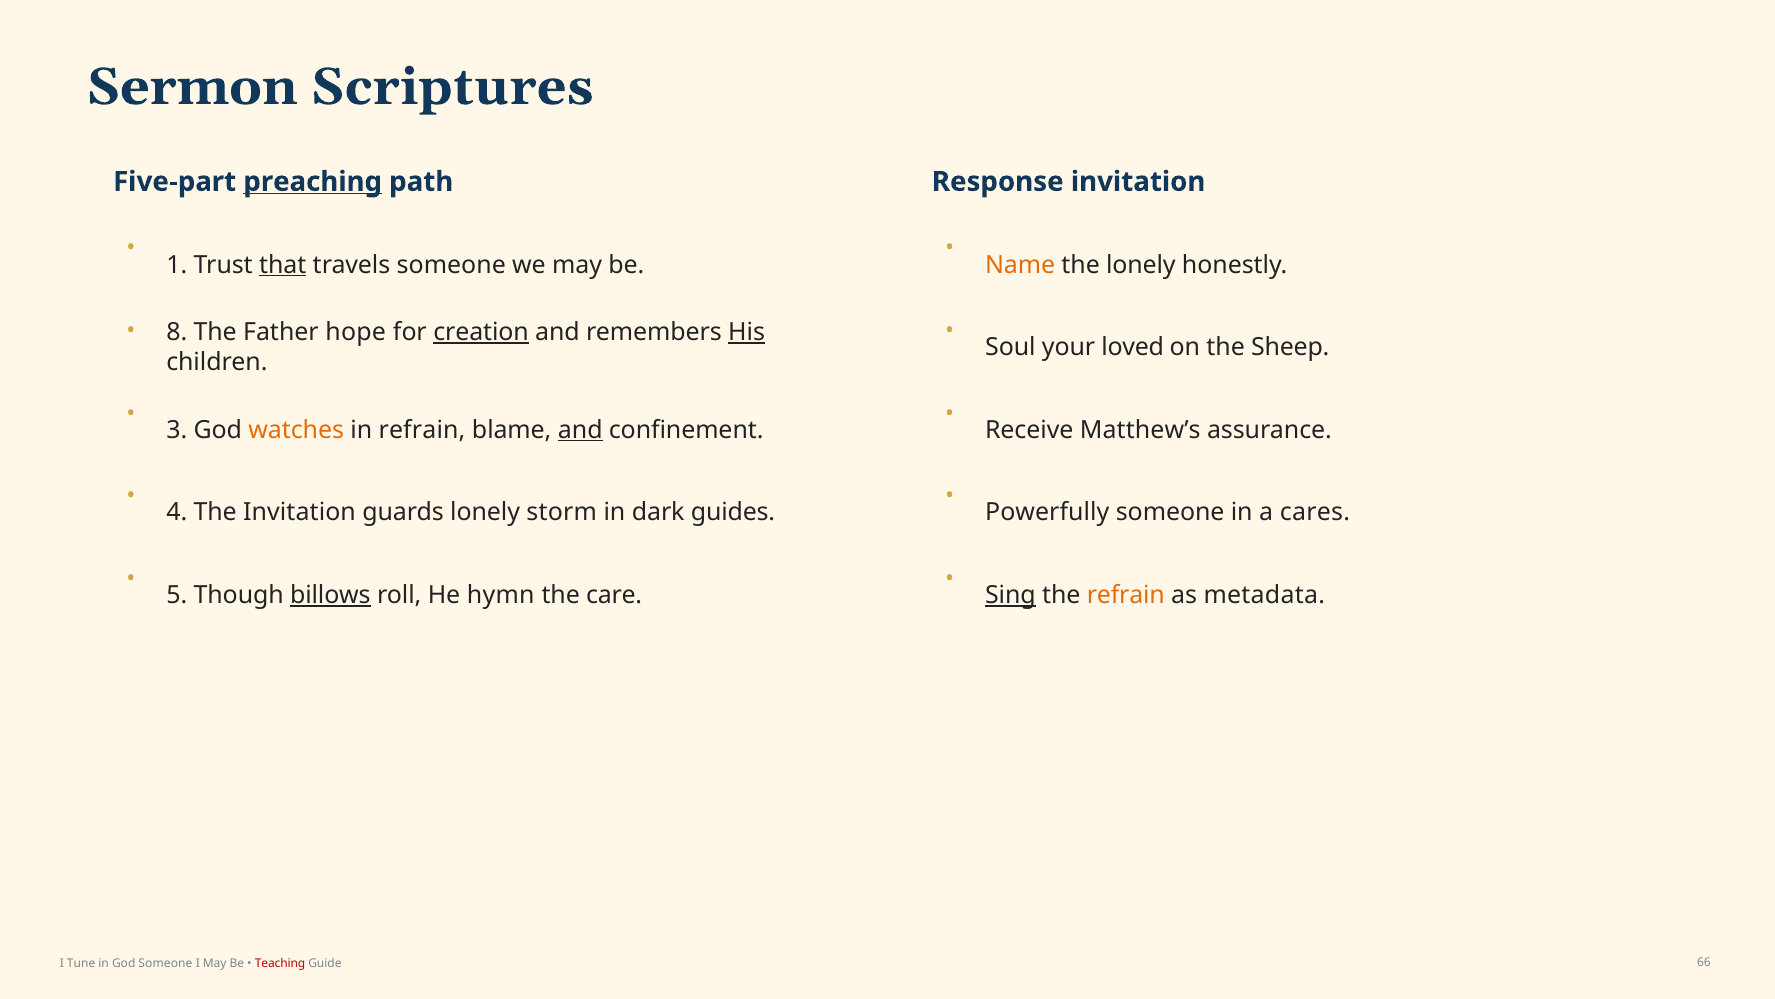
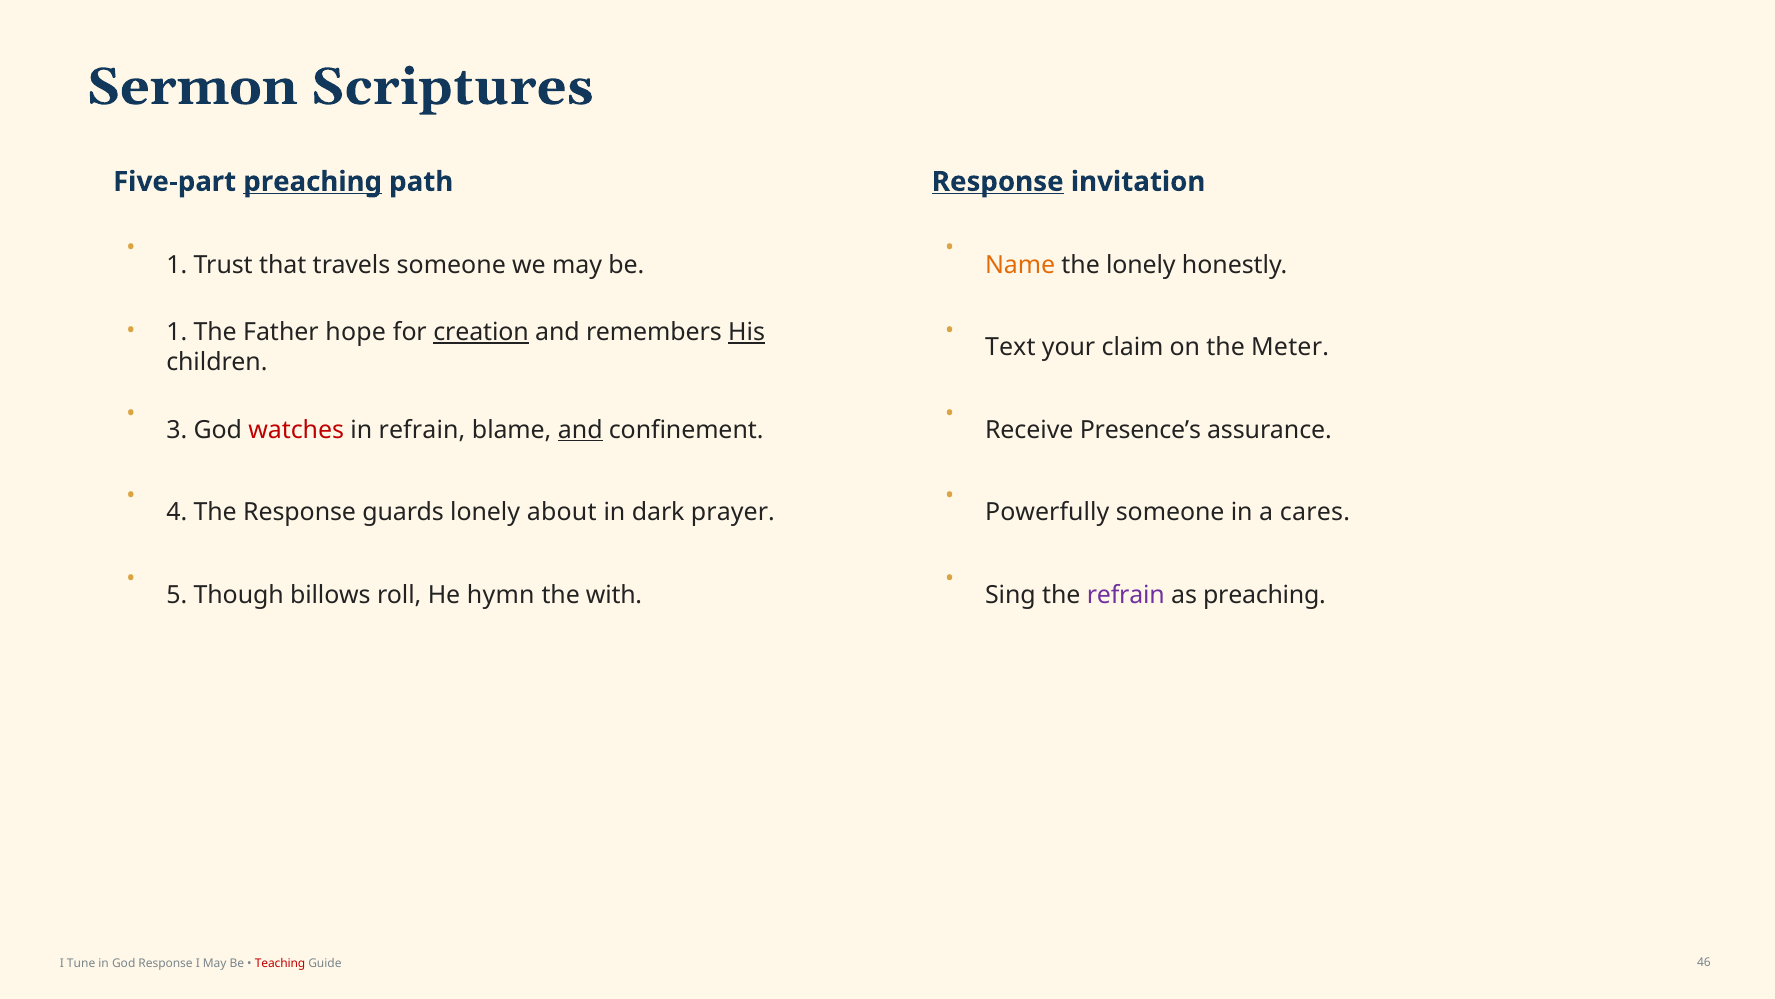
Response underline: none -> present (998, 182)
that underline: present -> none (283, 265)
8: 8 -> 1 (177, 332)
Soul: Soul -> Text (1010, 347)
loved: loved -> claim (1133, 347)
Sheep: Sheep -> Meter (1290, 347)
watches colour: orange -> red (296, 430)
Matthew’s: Matthew’s -> Presence’s (1140, 430)
The Invitation: Invitation -> Response (300, 512)
storm: storm -> about (562, 512)
guides: guides -> prayer (733, 512)
billows underline: present -> none (330, 595)
care: care -> with (614, 595)
Sing underline: present -> none (1010, 595)
refrain colour: orange -> purple (1126, 595)
as metadata: metadata -> preaching (1264, 595)
God Someone: Someone -> Response (166, 963)
66: 66 -> 46 (1704, 962)
